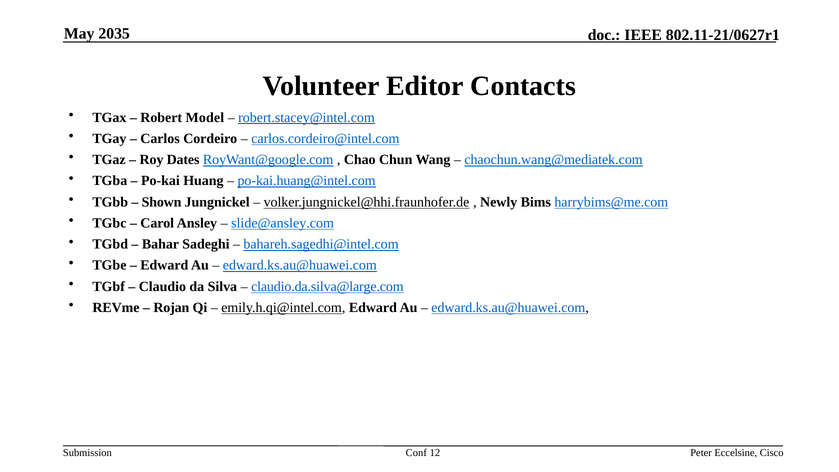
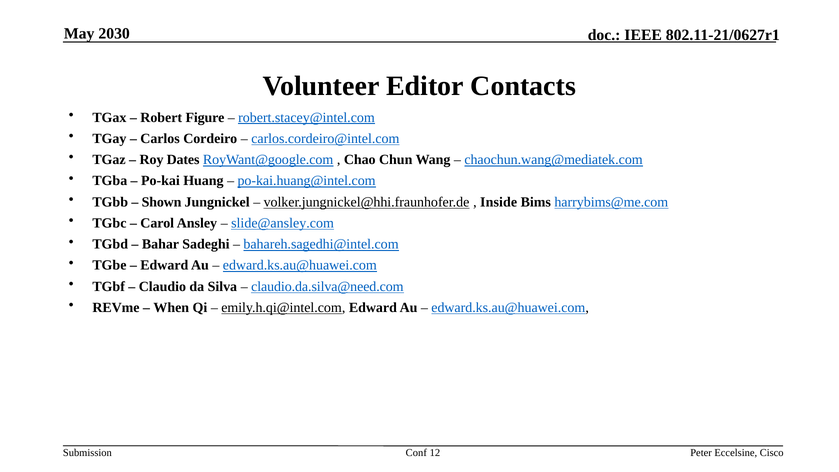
2035: 2035 -> 2030 (114, 33)
Model: Model -> Figure (205, 117)
Newly: Newly -> Inside (499, 202)
claudio.da.silva@large.com: claudio.da.silva@large.com -> claudio.da.silva@need.com (327, 286)
Rojan: Rojan -> When (171, 308)
